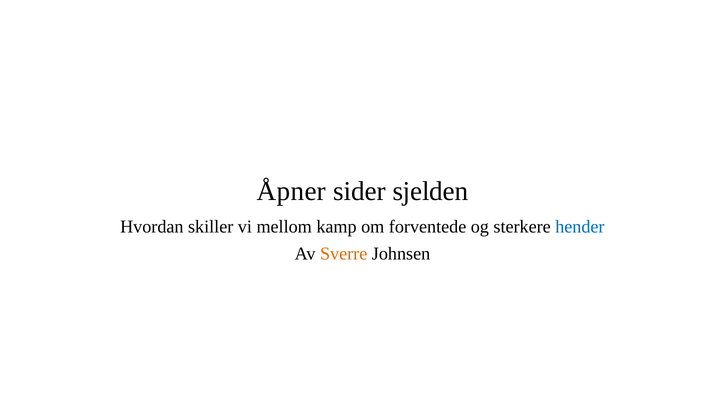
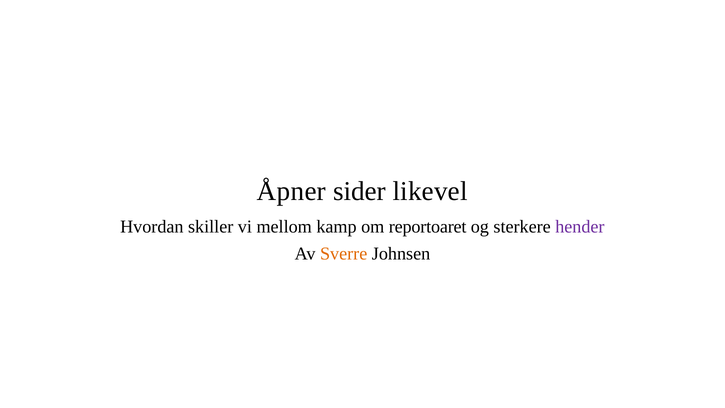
sjelden: sjelden -> likevel (430, 191)
forventede: forventede -> reportoaret (428, 227)
hender colour: blue -> purple (580, 227)
